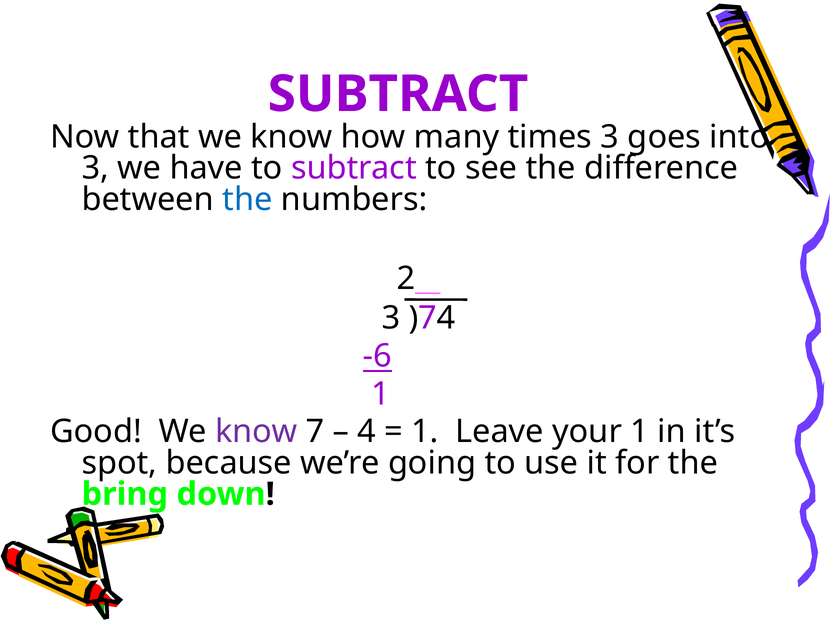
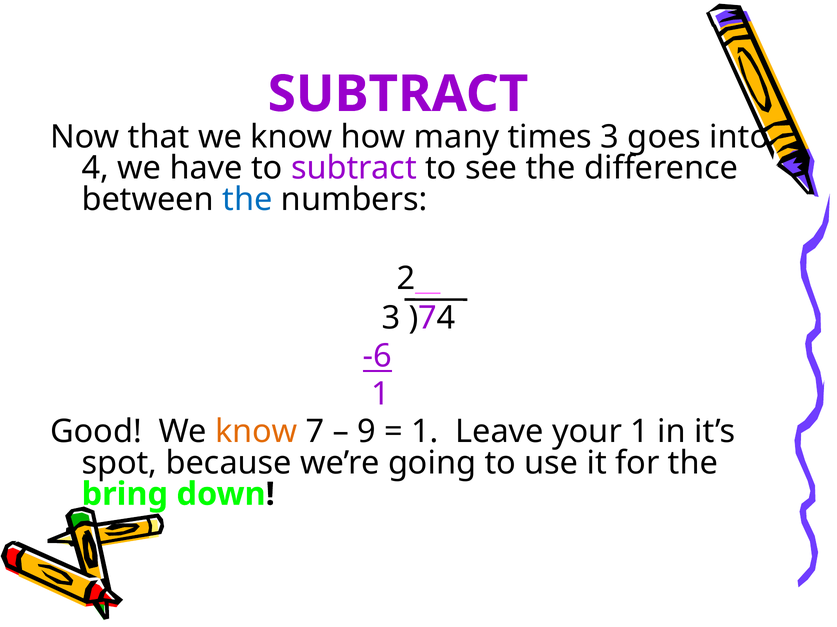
3: 3 -> 4 (95, 168)
know colour: purple -> orange (256, 432)
4: 4 -> 9 (367, 432)
